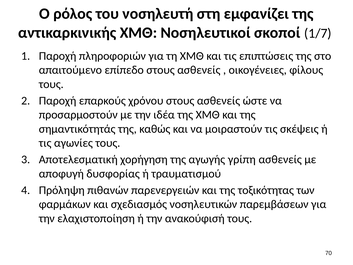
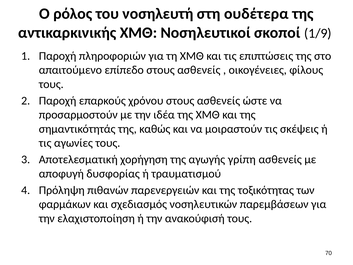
εμφανίζει: εμφανίζει -> ουδέτερα (256, 14)
1/7: 1/7 -> 1/9 (318, 33)
